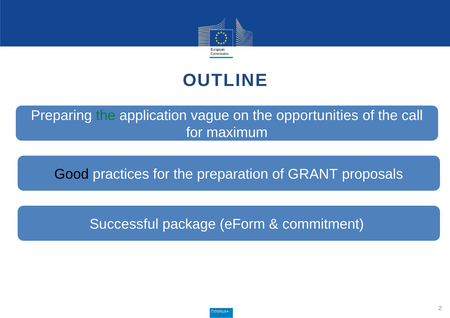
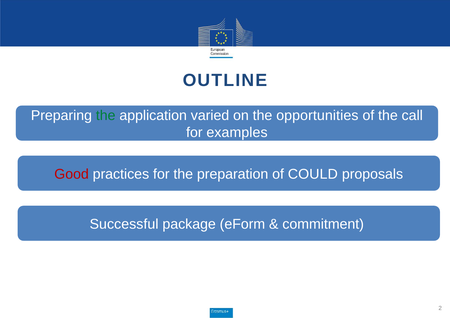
vague: vague -> varied (210, 115)
maximum: maximum -> examples (237, 132)
Good colour: black -> red (72, 174)
GRANT: GRANT -> COULD (313, 174)
